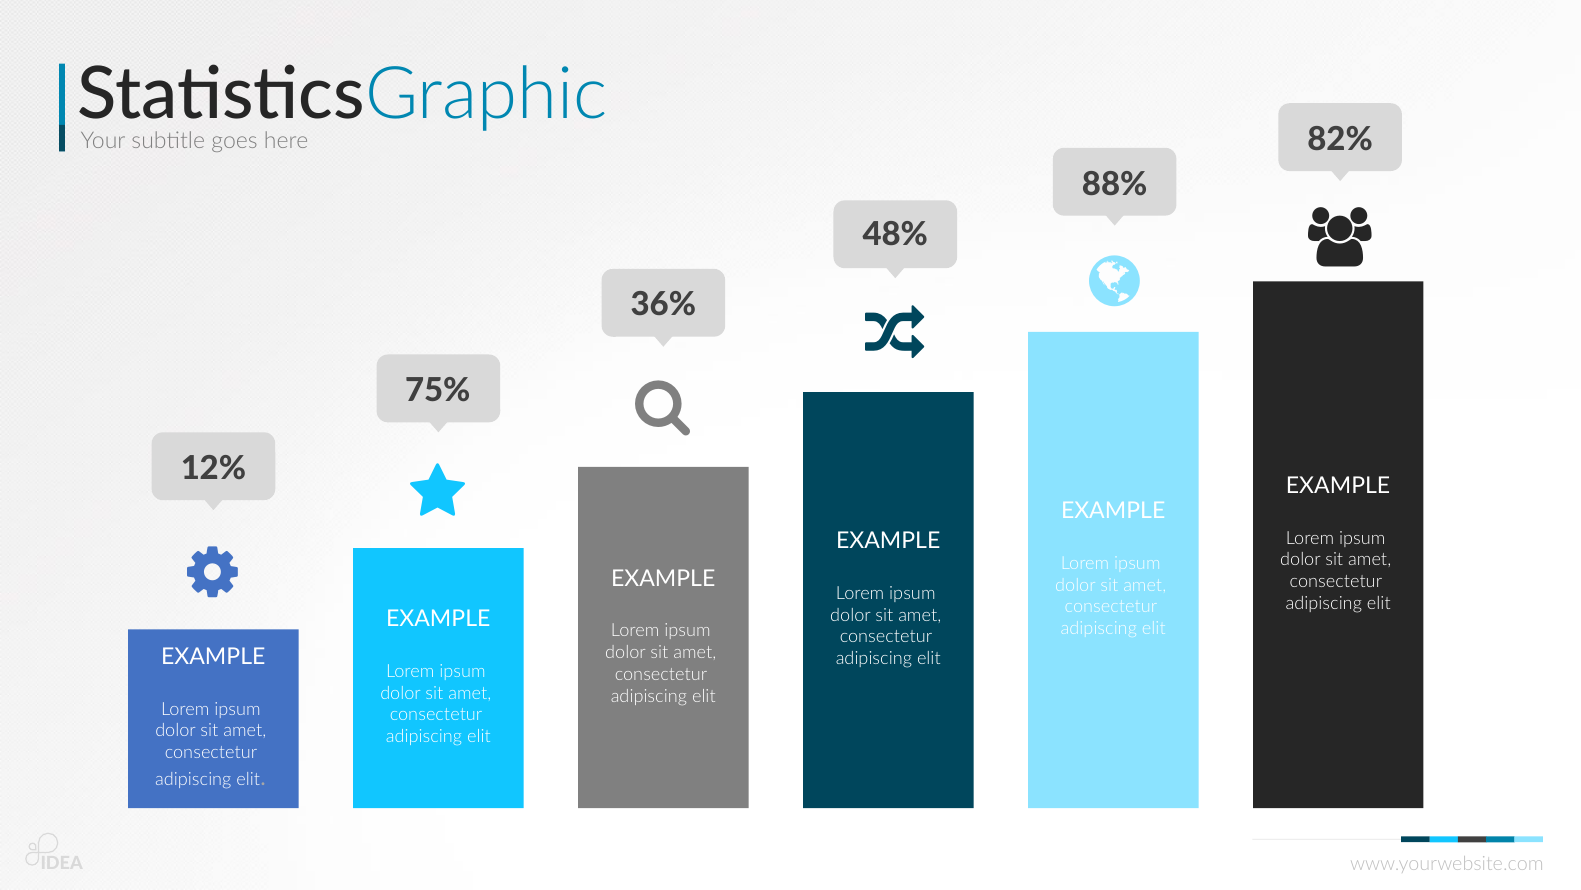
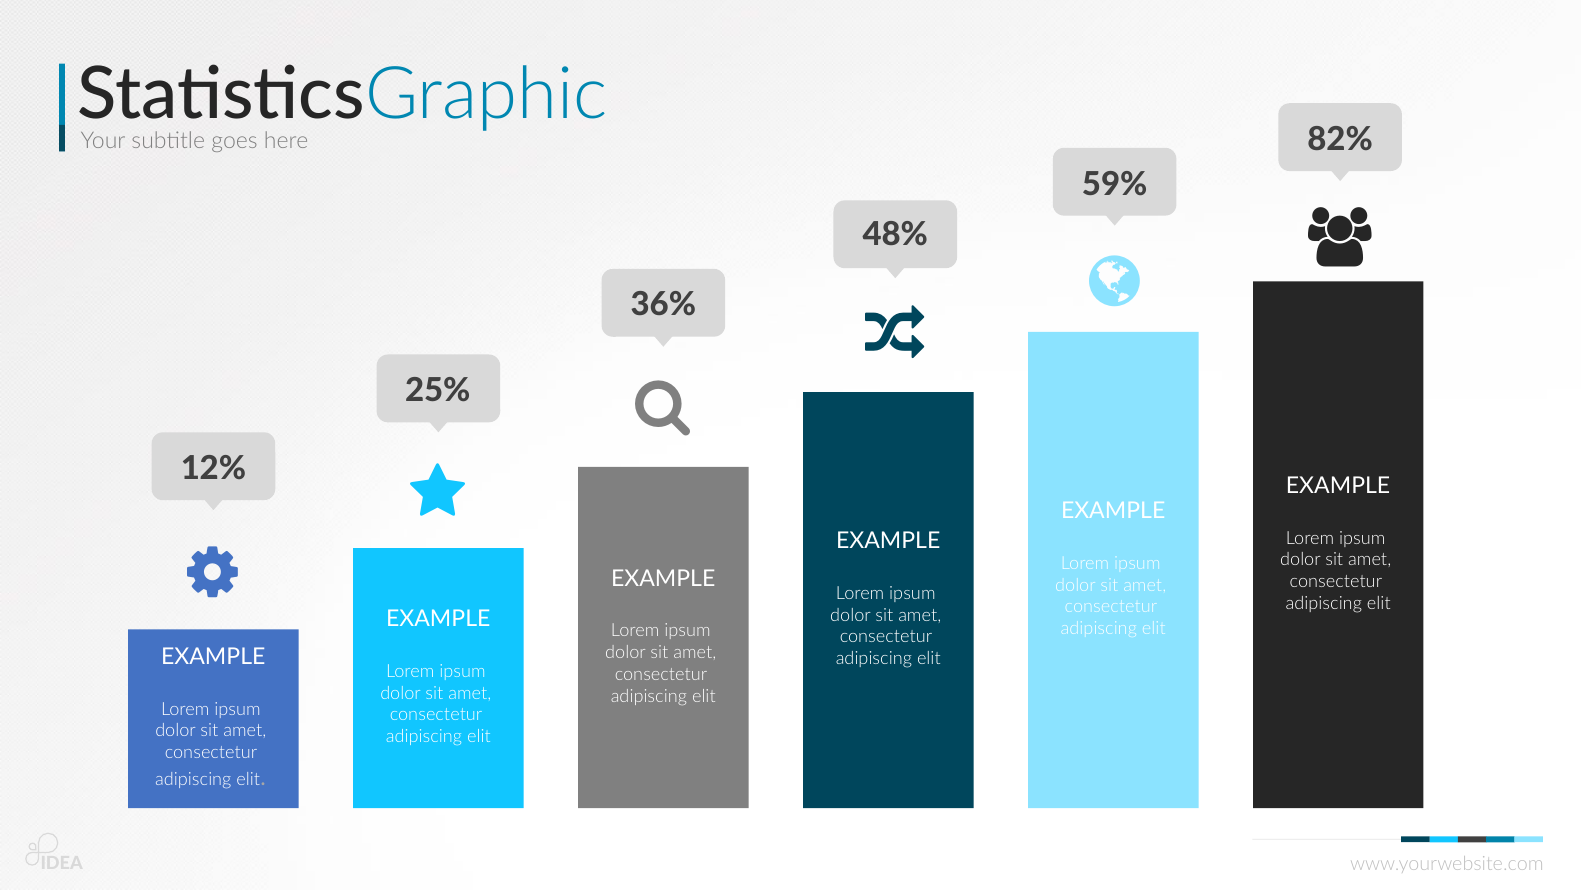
88%: 88% -> 59% (1115, 184)
75%: 75% -> 25% (438, 390)
